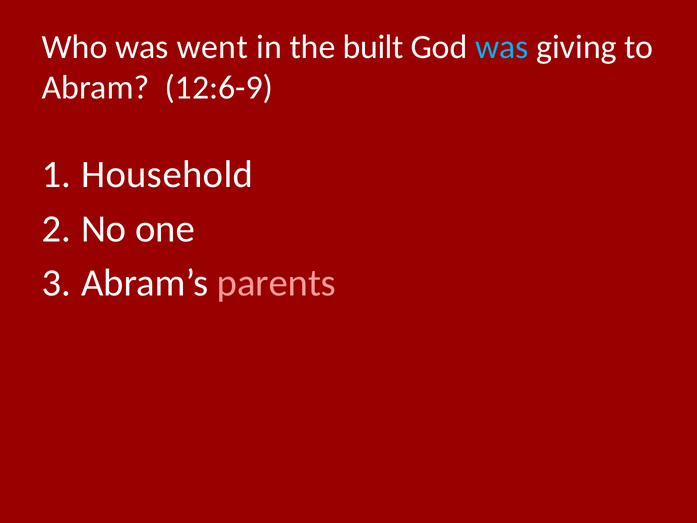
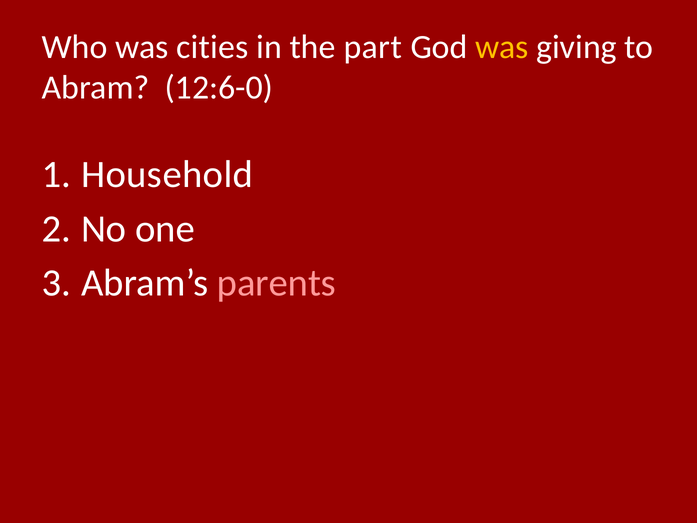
went: went -> cities (212, 47)
built: built -> part (373, 47)
was colour: light blue -> yellow (502, 47)
12:6-9: 12:6-9 -> 12:6-0 (219, 88)
